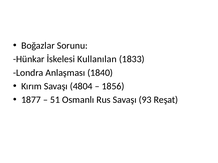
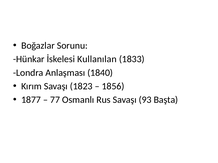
4804: 4804 -> 1823 (81, 86)
51: 51 -> 77 (55, 100)
Reşat: Reşat -> Başta (166, 100)
